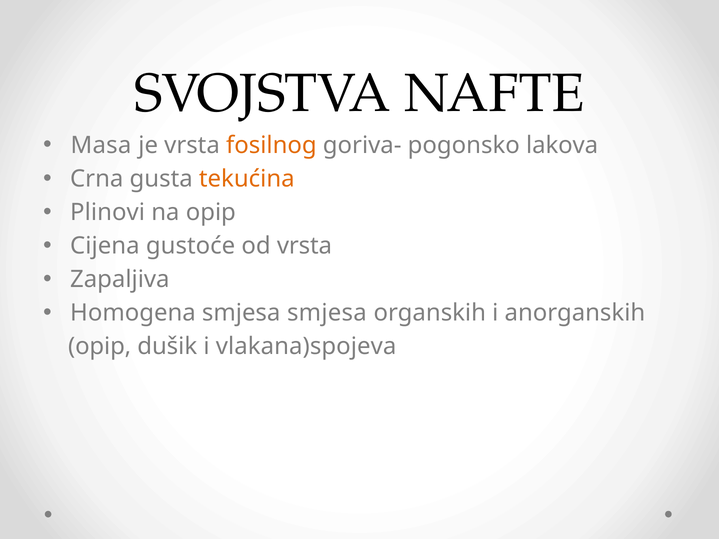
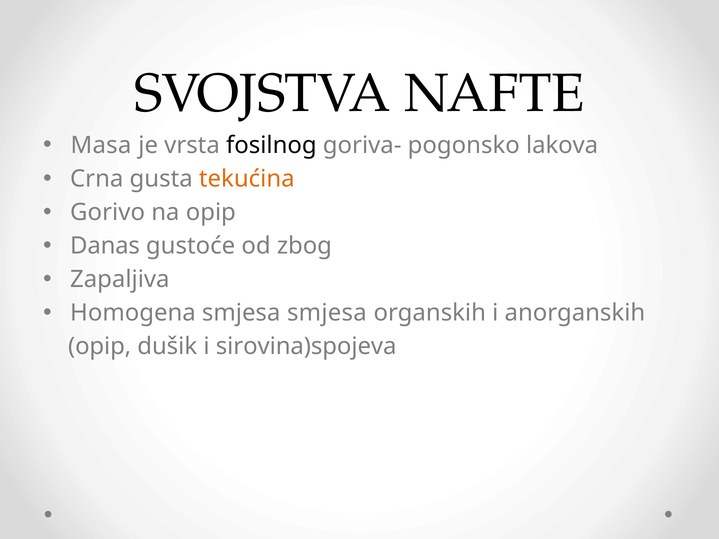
fosilnog colour: orange -> black (271, 145)
Plinovi: Plinovi -> Gorivo (108, 213)
Cijena: Cijena -> Danas (105, 246)
od vrsta: vrsta -> zbog (304, 246)
vlakana)spojeva: vlakana)spojeva -> sirovina)spojeva (306, 347)
